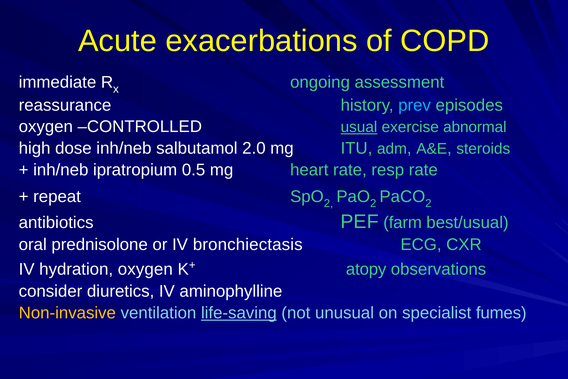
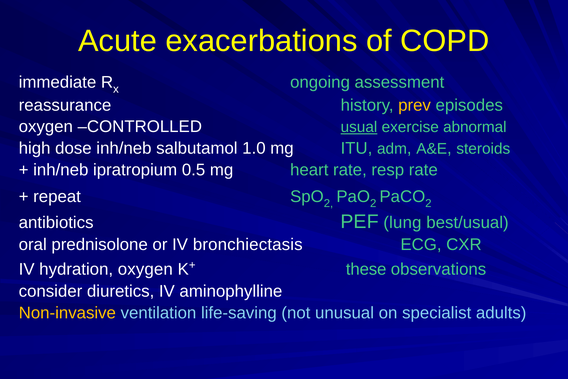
prev colour: light blue -> yellow (415, 105)
2.0: 2.0 -> 1.0 (254, 148)
farm: farm -> lung (402, 222)
atopy: atopy -> these (366, 269)
life-saving underline: present -> none (239, 313)
fumes: fumes -> adults (501, 313)
